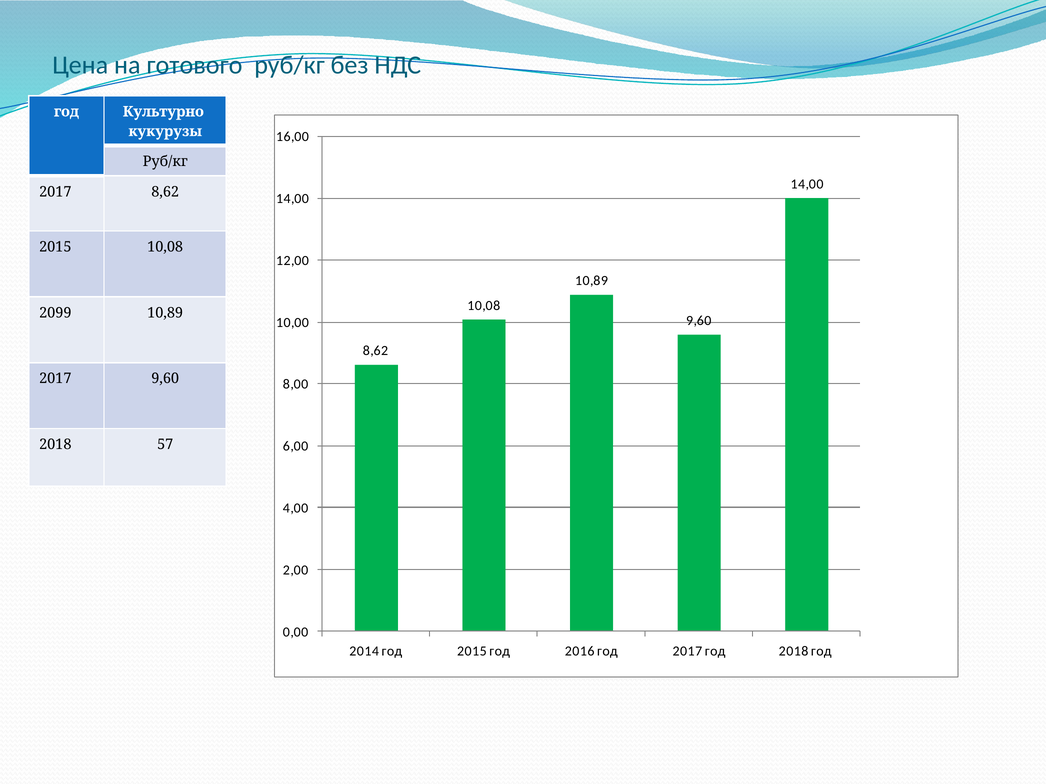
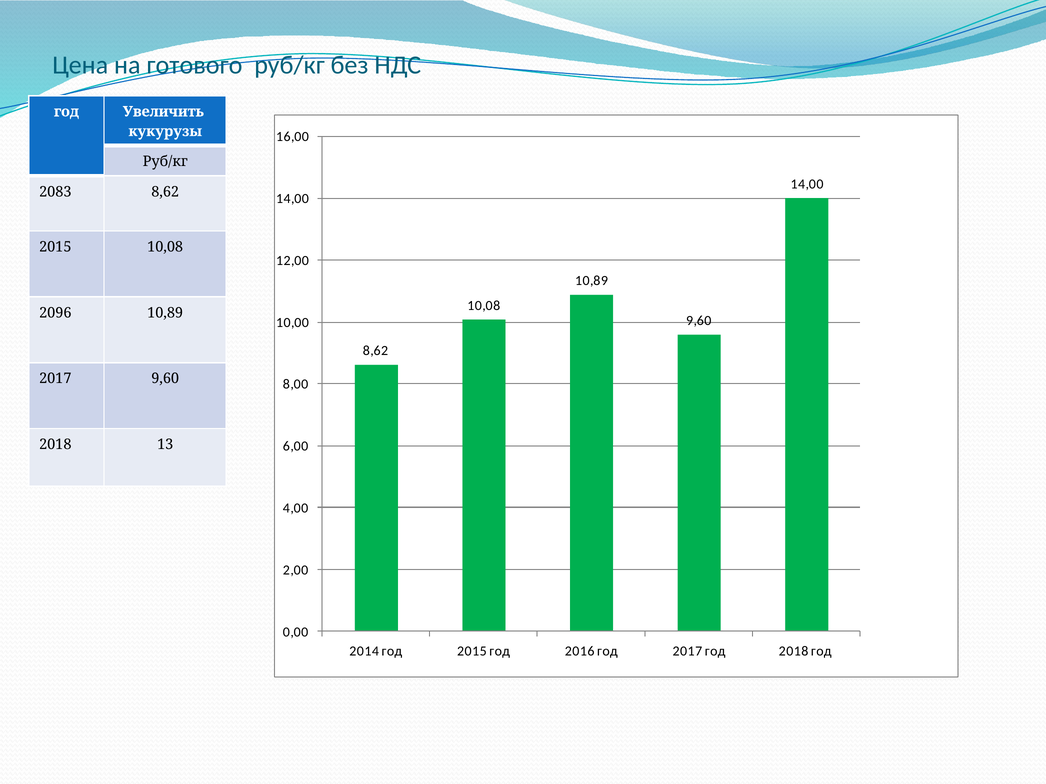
Культурно: Культурно -> Увеличить (163, 112)
2017: 2017 -> 2083 (55, 192)
2099: 2099 -> 2096 (55, 313)
57: 57 -> 13 (165, 445)
